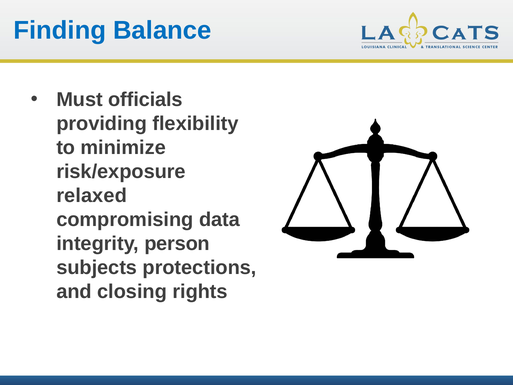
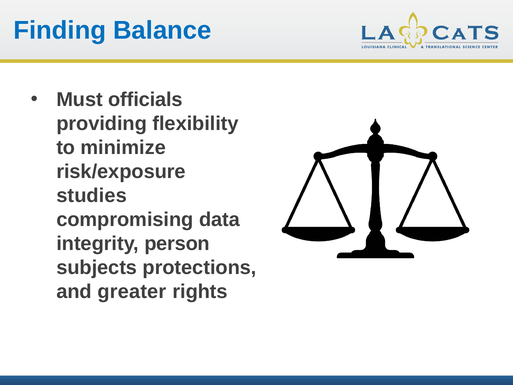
relaxed: relaxed -> studies (92, 195)
closing: closing -> greater (132, 291)
